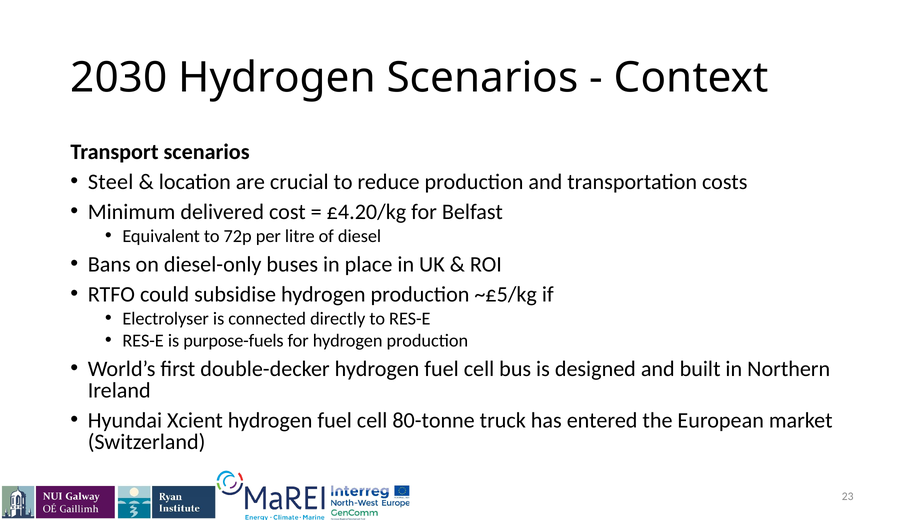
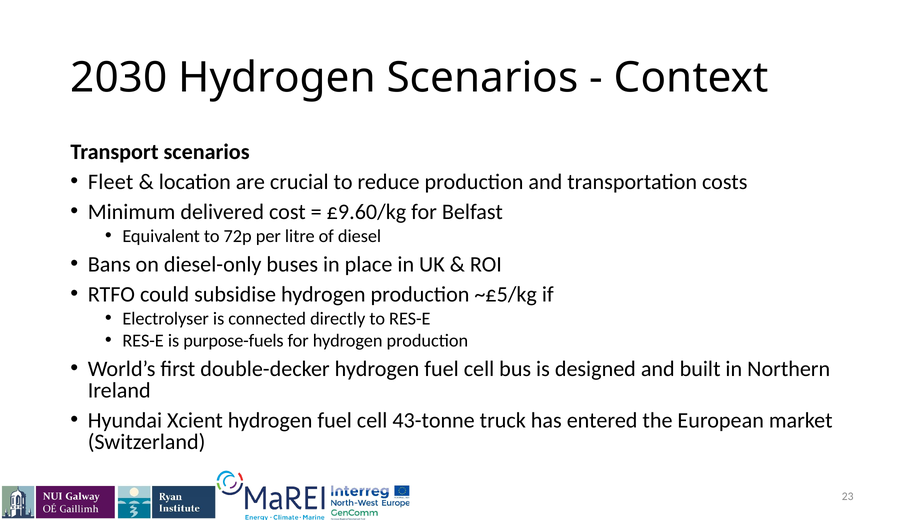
Steel: Steel -> Fleet (111, 182)
£4.20/kg: £4.20/kg -> £9.60/kg (366, 212)
80-tonne: 80-tonne -> 43-tonne (434, 420)
